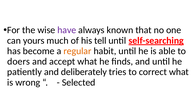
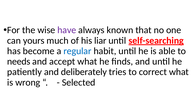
tell: tell -> liar (100, 41)
regular colour: orange -> blue (77, 51)
doers: doers -> needs (19, 62)
